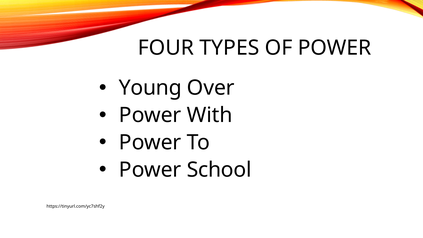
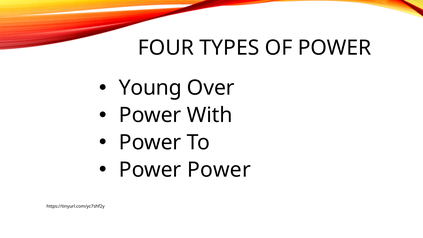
Power School: School -> Power (219, 170)
